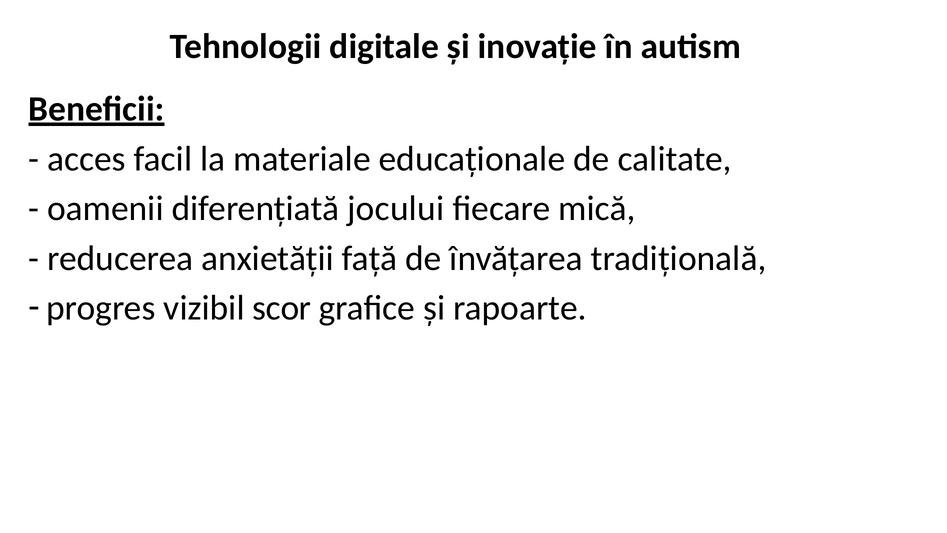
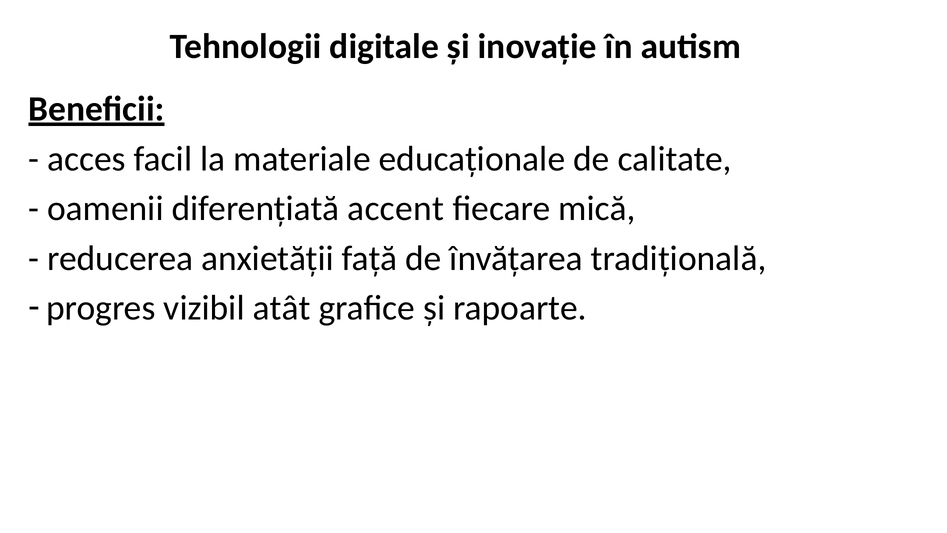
jocului: jocului -> accent (396, 208)
scor: scor -> atât (282, 308)
